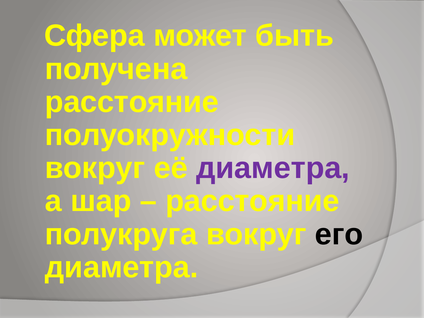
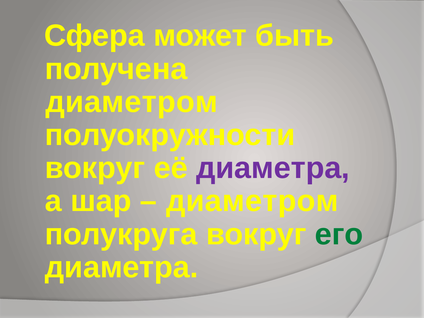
расстояние: расстояние -> диаметром (132, 102)
расстояние: расстояние -> диаметром (252, 201)
его colour: black -> green (339, 234)
